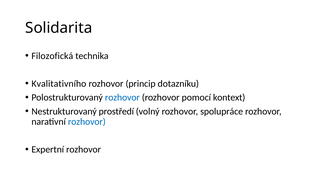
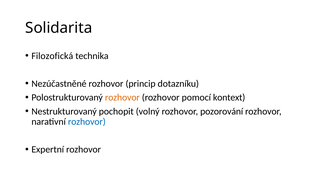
Kvalitativního: Kvalitativního -> Nezúčastněné (59, 84)
rozhovor colour: blue -> orange (122, 98)
prostředí: prostředí -> pochopit (116, 111)
spolupráce: spolupráce -> pozorování (222, 111)
